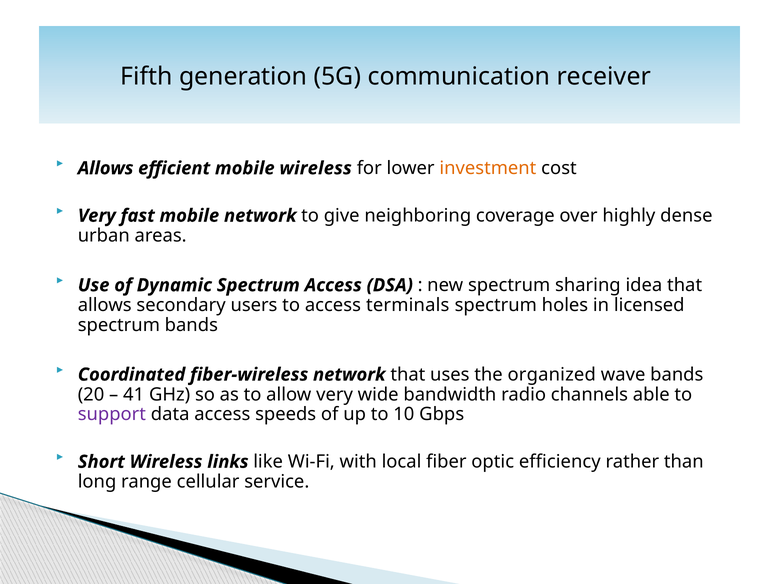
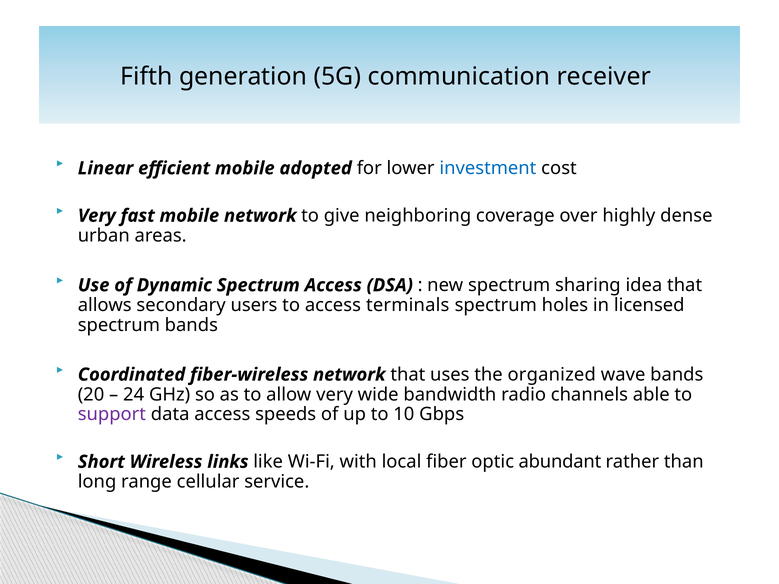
Allows: Allows -> Linear (105, 168)
mobile wireless: wireless -> adopted (316, 168)
investment colour: orange -> blue (488, 168)
41: 41 -> 24 (134, 395)
efficiency: efficiency -> abundant (560, 462)
